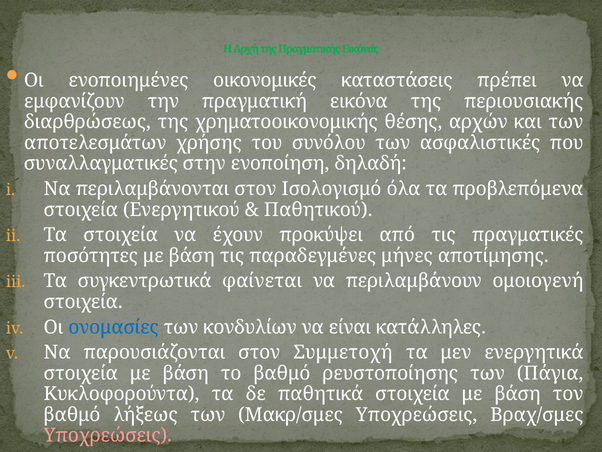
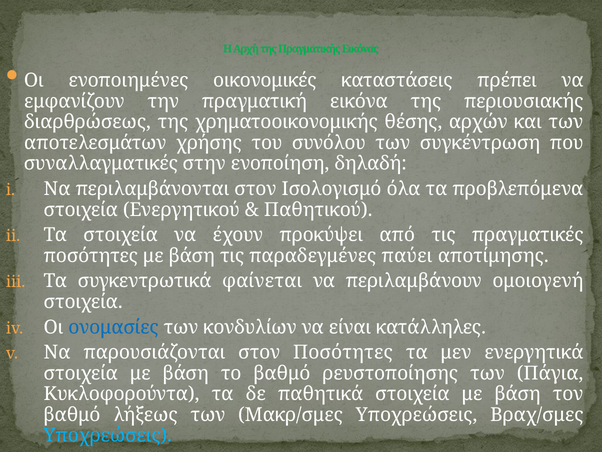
ασφαλιστικές: ασφαλιστικές -> συγκέντρωση (480, 143)
μήνες: μήνες -> παύει (407, 256)
στον Συμμετοχή: Συμμετοχή -> Ποσότητες (343, 352)
Υποχρεώσεις colour: pink -> light blue (108, 435)
